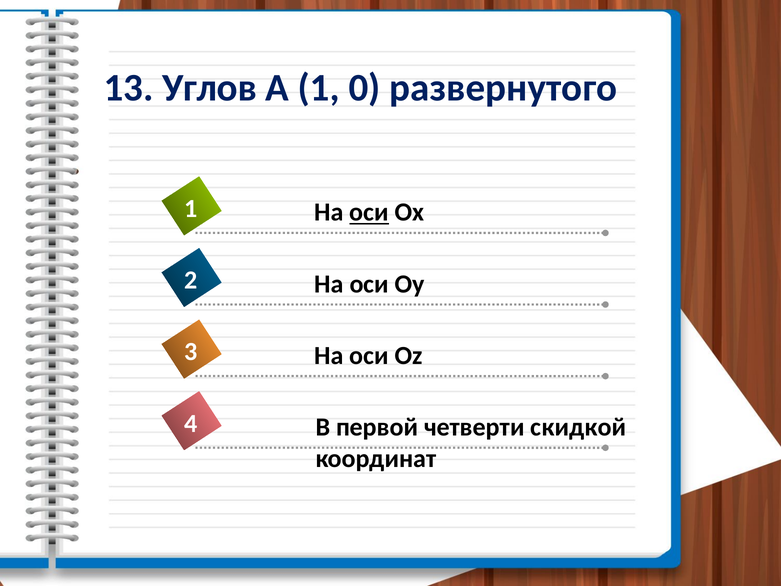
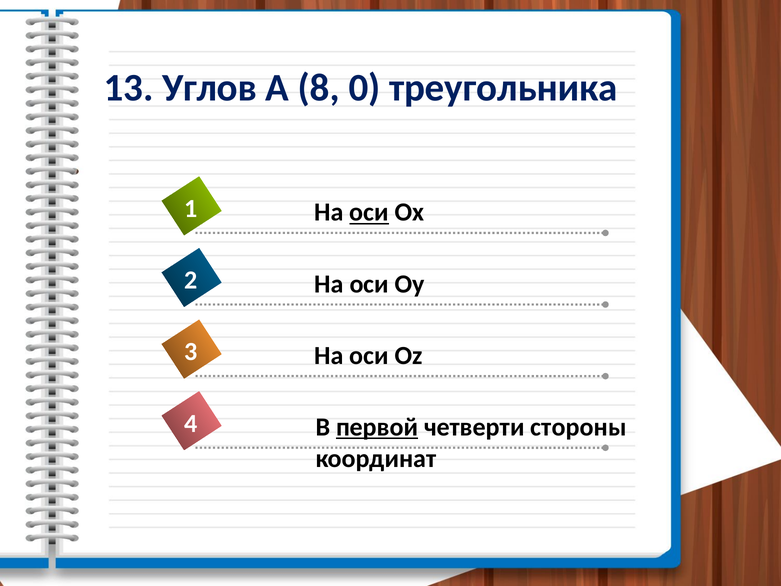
А 1: 1 -> 8 (319, 88)
развернутого: развернутого -> треугольника (503, 88)
первой underline: none -> present (377, 427)
скидкой: скидкой -> стороны (578, 427)
